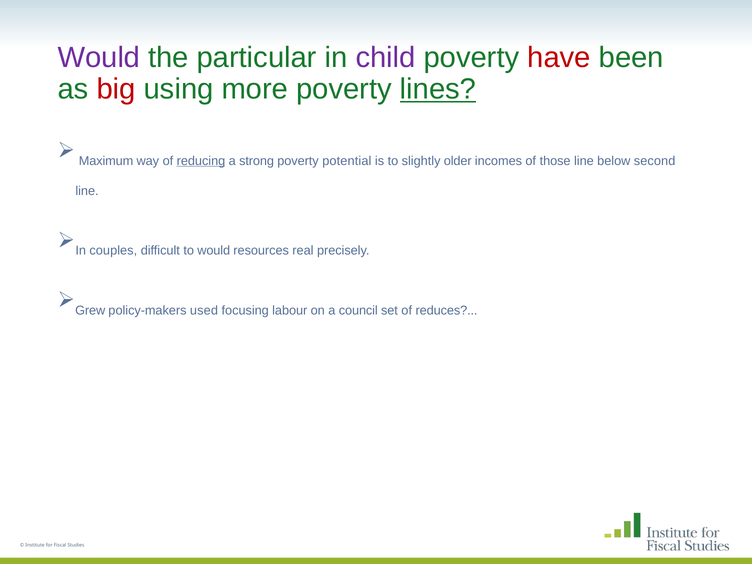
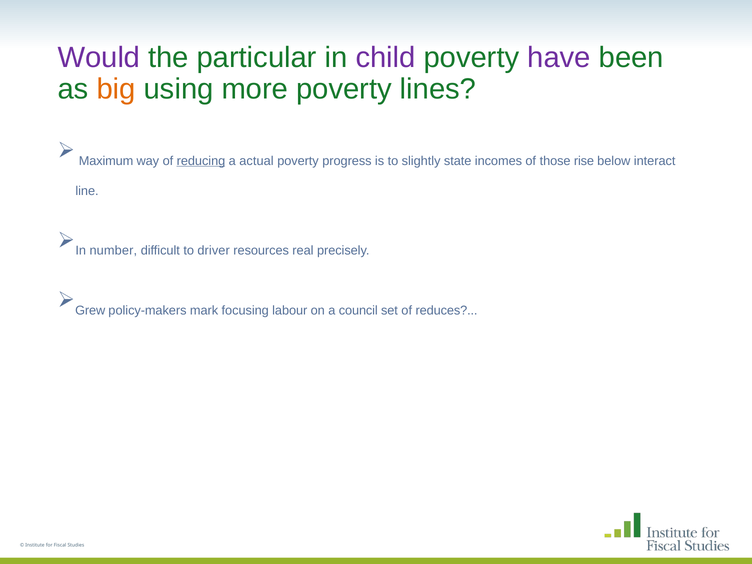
have colour: red -> purple (559, 57)
big colour: red -> orange (116, 89)
lines underline: present -> none (438, 89)
strong: strong -> actual (256, 161)
potential: potential -> progress (347, 161)
older: older -> state (458, 161)
those line: line -> rise (584, 161)
second: second -> interact (655, 161)
couples: couples -> number (113, 251)
to would: would -> driver (214, 251)
used: used -> mark (204, 311)
